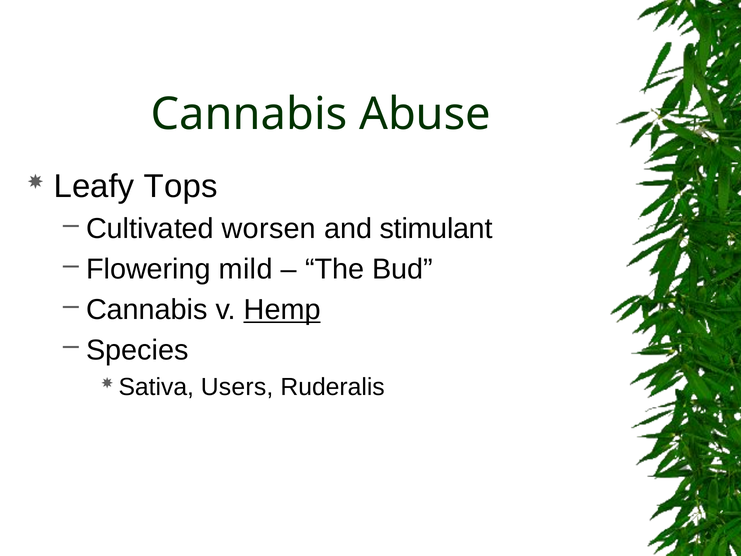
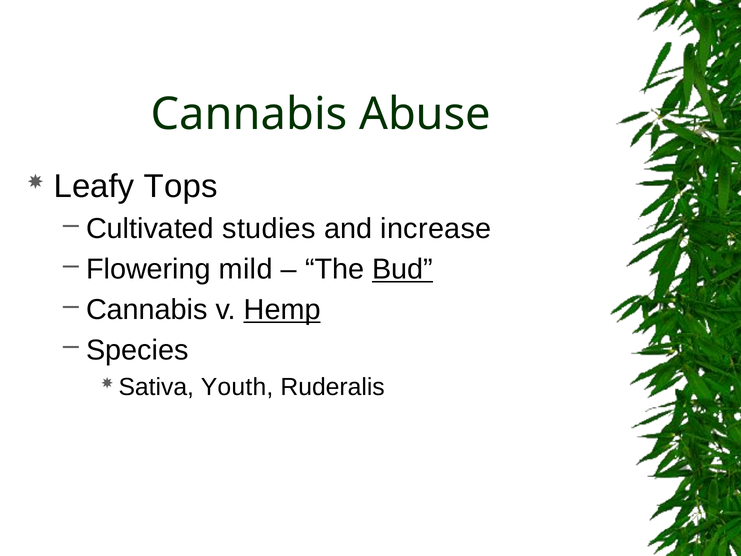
worsen: worsen -> studies (269, 229)
stimulant: stimulant -> increase (436, 229)
Bud underline: none -> present (402, 269)
Users: Users -> Youth (237, 387)
